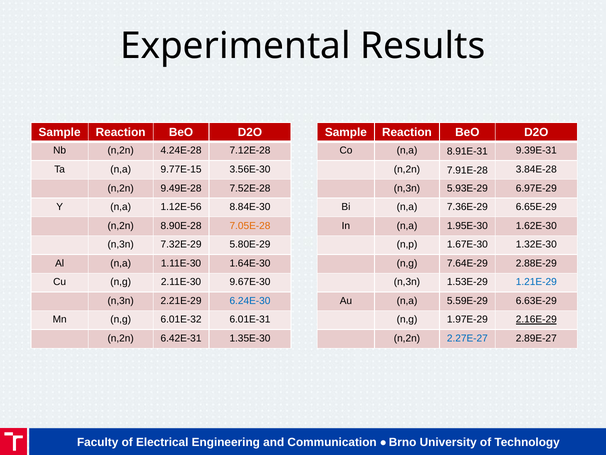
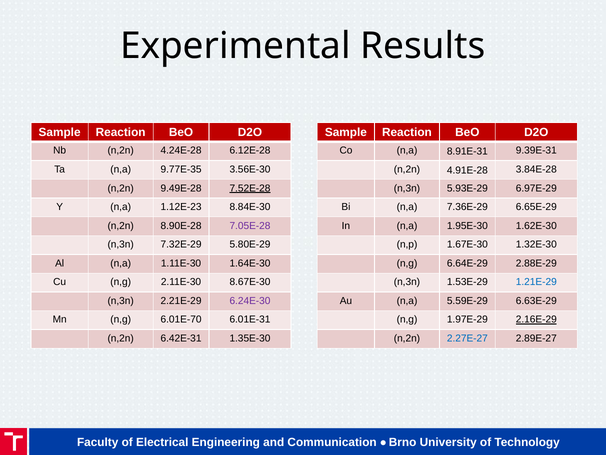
7.12E-28: 7.12E-28 -> 6.12E-28 (250, 150)
9.77E-15: 9.77E-15 -> 9.77E-35 (181, 169)
7.91E-28: 7.91E-28 -> 4.91E-28 (467, 170)
7.52E-28 underline: none -> present (250, 188)
1.12E-56: 1.12E-56 -> 1.12E-23 (181, 207)
7.05E-28 colour: orange -> purple (250, 225)
7.64E-29: 7.64E-29 -> 6.64E-29 (467, 263)
9.67E-30: 9.67E-30 -> 8.67E-30 (250, 282)
6.24E-30 colour: blue -> purple (250, 301)
6.01E-32: 6.01E-32 -> 6.01E-70 (181, 319)
